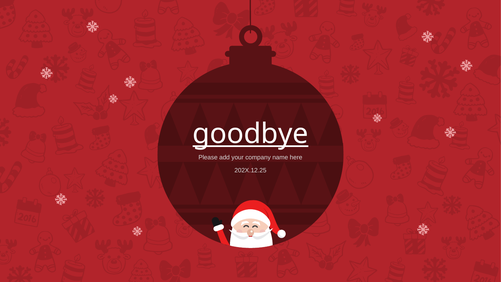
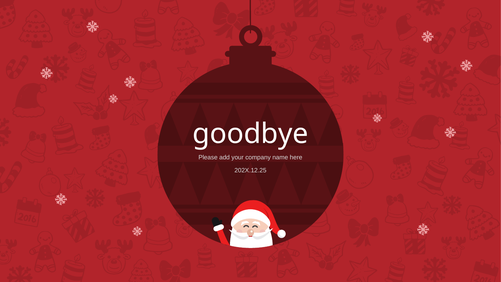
goodbye underline: present -> none (250, 134)
